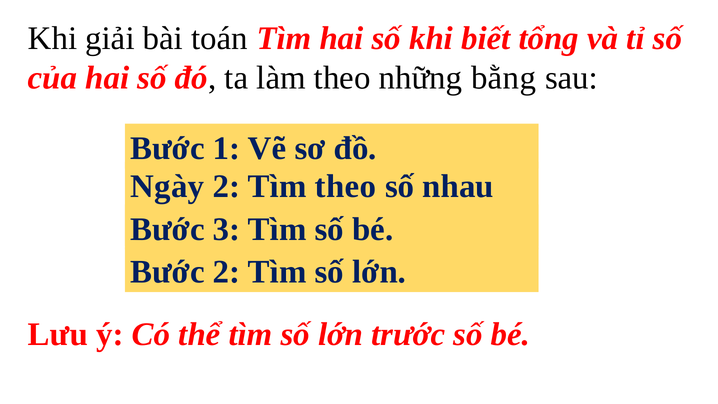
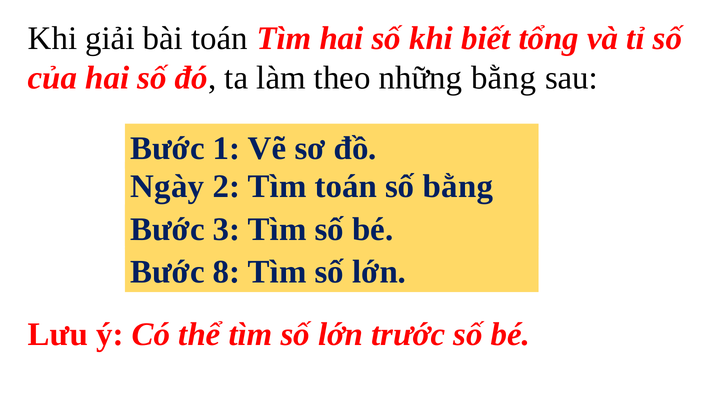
Tìm theo: theo -> toán (346, 187)
số nhau: nhau -> bằng (458, 187)
Bước 2: 2 -> 8 (227, 272)
